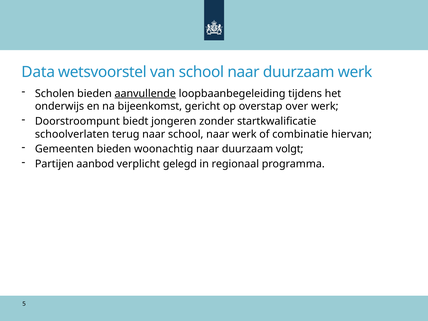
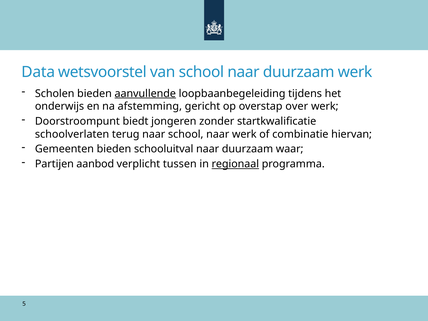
bijeenkomst: bijeenkomst -> afstemming (150, 106)
woonachtig: woonachtig -> schooluitval (164, 149)
volgt: volgt -> waar (290, 149)
gelegd: gelegd -> tussen (180, 164)
regionaal underline: none -> present (235, 164)
